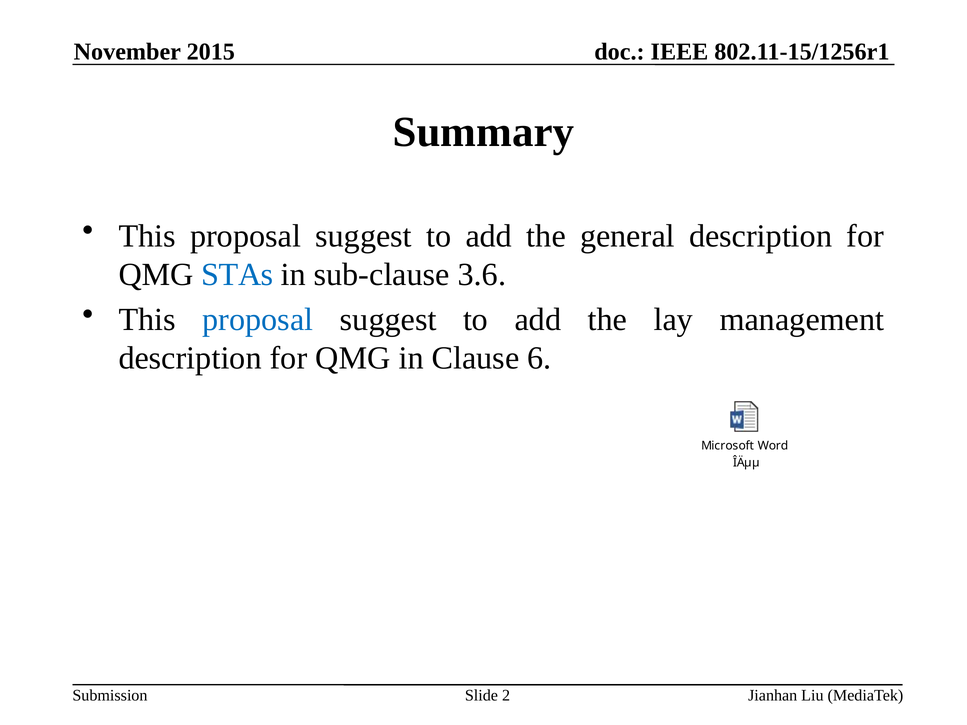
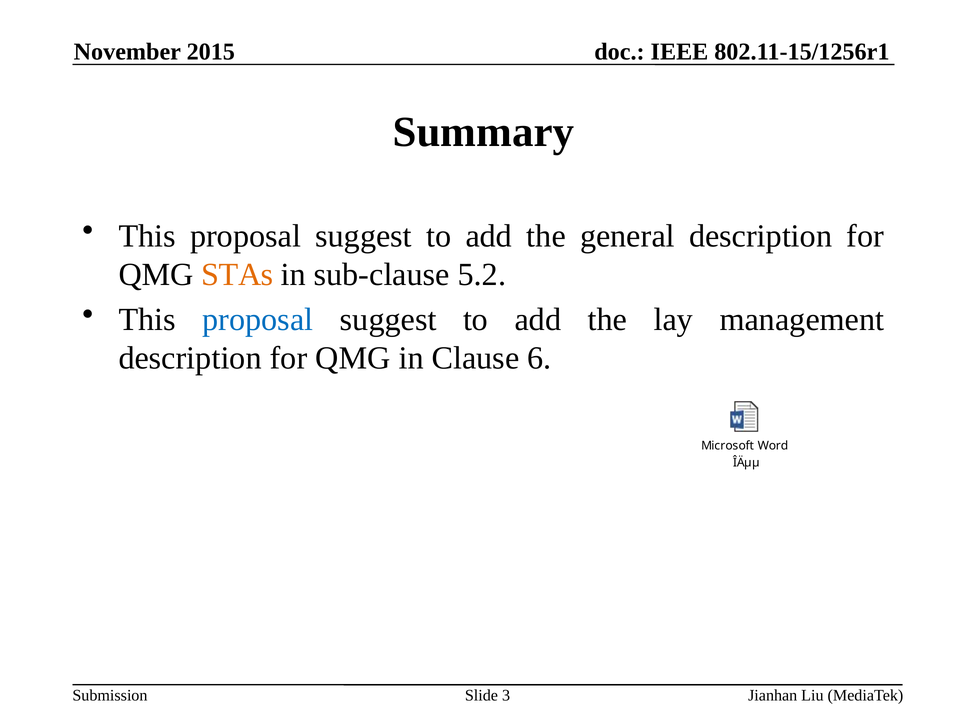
STAs colour: blue -> orange (237, 275)
3.6: 3.6 -> 5.2 (482, 275)
2: 2 -> 3 (506, 696)
